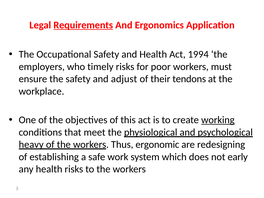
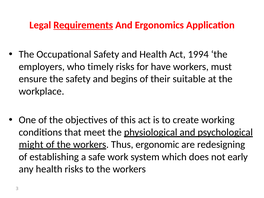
poor: poor -> have (161, 67)
adjust: adjust -> begins (124, 79)
tendons: tendons -> suitable (189, 79)
working underline: present -> none (218, 120)
heavy: heavy -> might (31, 145)
